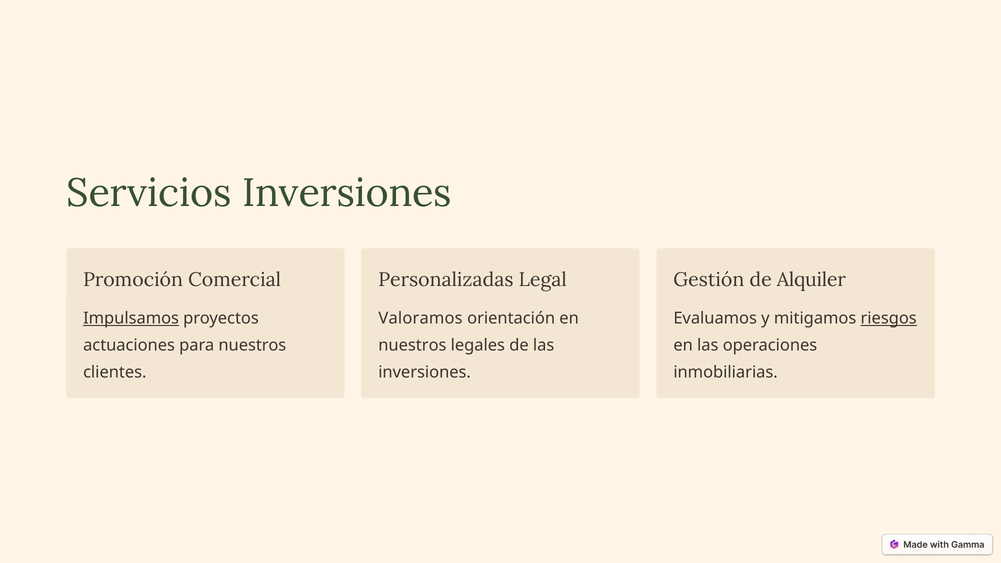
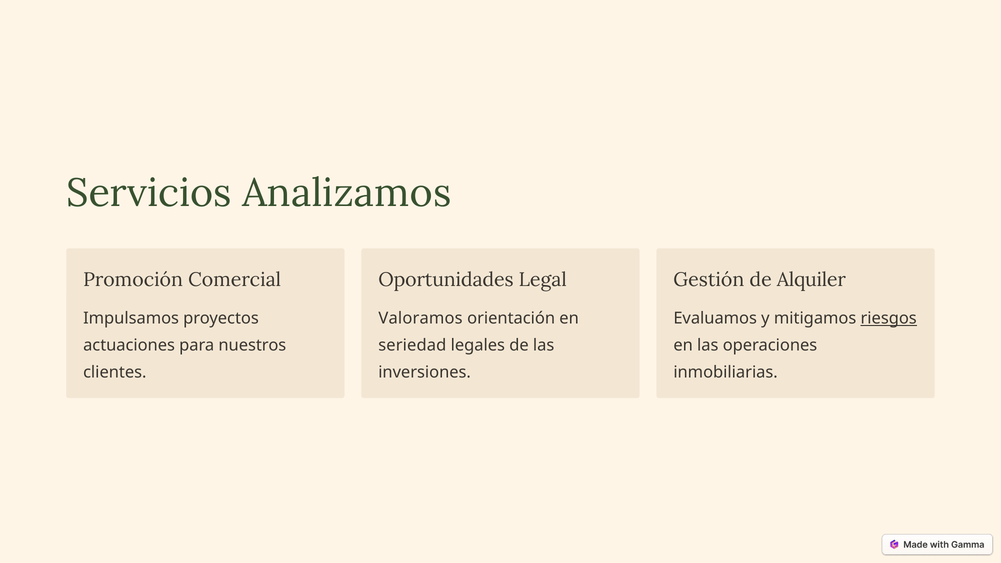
Servicios Inversiones: Inversiones -> Analizamos (347, 193)
Personalizadas: Personalizadas -> Oportunidades (446, 280)
Impulsamos underline: present -> none (131, 318)
nuestros: nuestros -> seriedad (412, 345)
